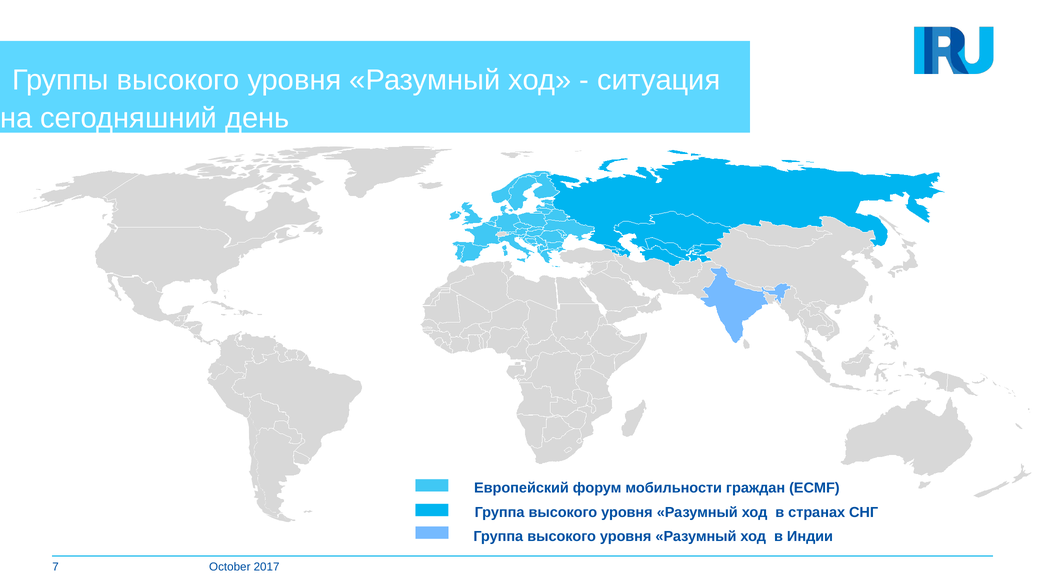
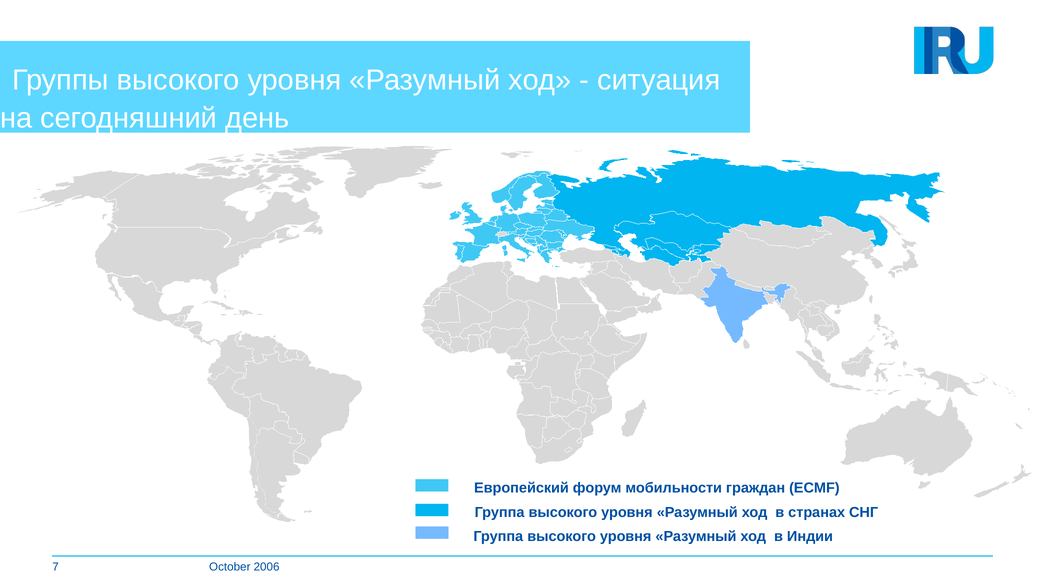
2017: 2017 -> 2006 (267, 567)
